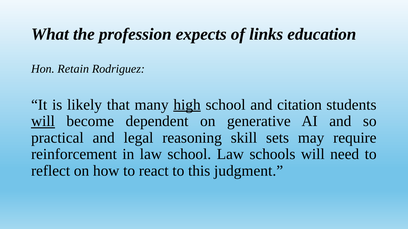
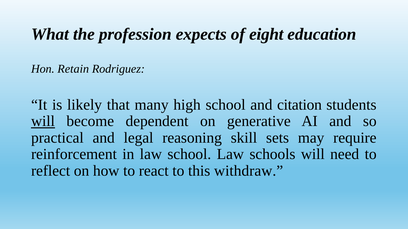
links: links -> eight (266, 34)
high underline: present -> none (187, 105)
judgment: judgment -> withdraw (249, 171)
